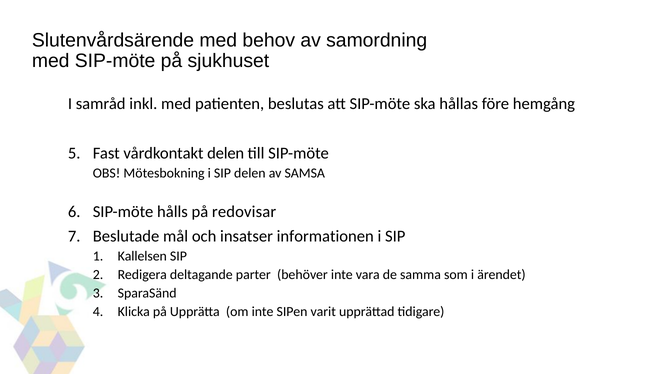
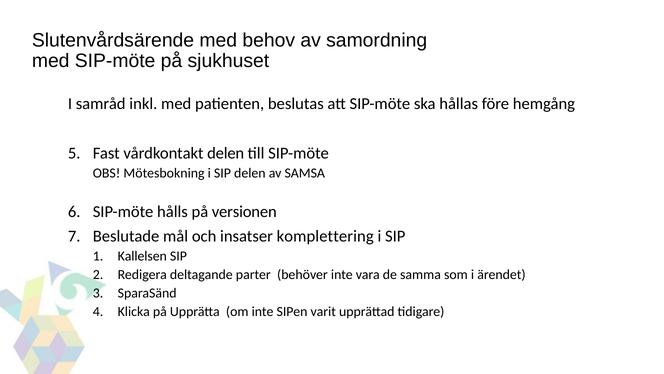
redovisar: redovisar -> versionen (244, 211)
informationen: informationen -> komplettering (325, 236)
